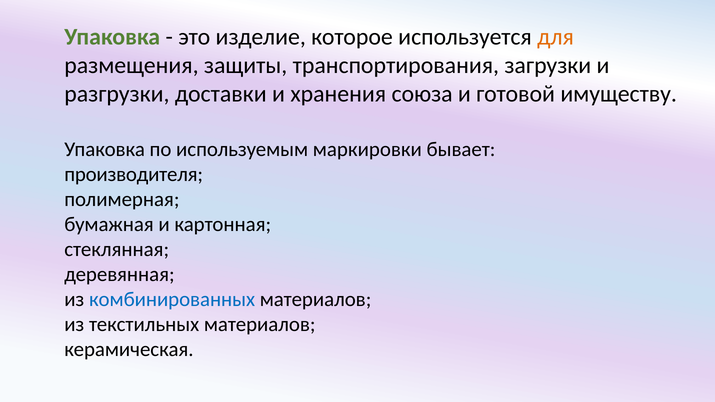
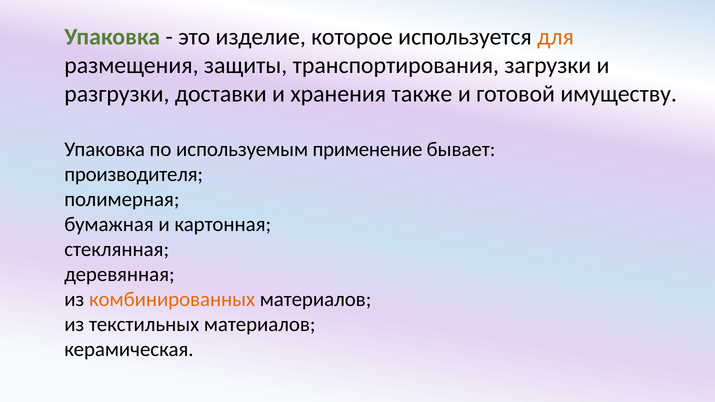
союза: союза -> также (422, 94)
маркировки: маркировки -> применение (367, 149)
комбинированных colour: blue -> orange (172, 300)
